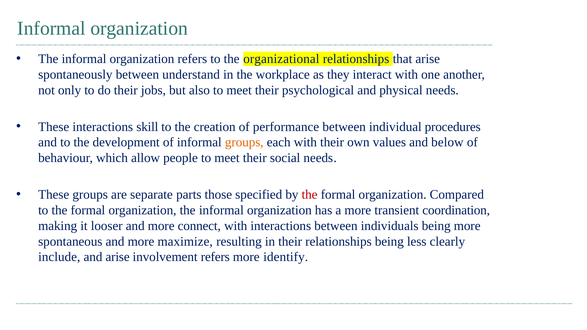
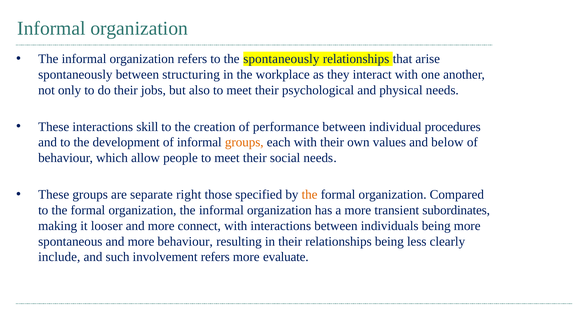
the organizational: organizational -> spontaneously (281, 59)
understand: understand -> structuring (191, 75)
parts: parts -> right (189, 195)
the colour: red -> orange (310, 195)
coordination: coordination -> subordinates (456, 210)
more maximize: maximize -> behaviour (185, 242)
and arise: arise -> such (118, 257)
identify: identify -> evaluate (286, 257)
